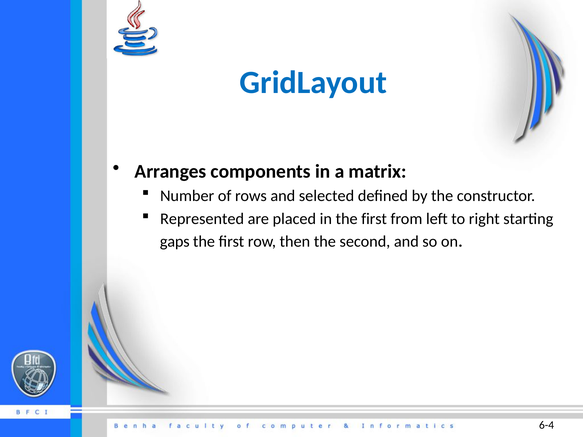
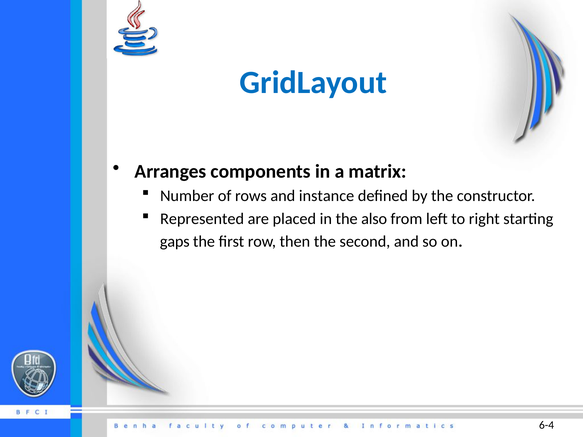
selected: selected -> instance (327, 196)
in the first: first -> also (374, 219)
